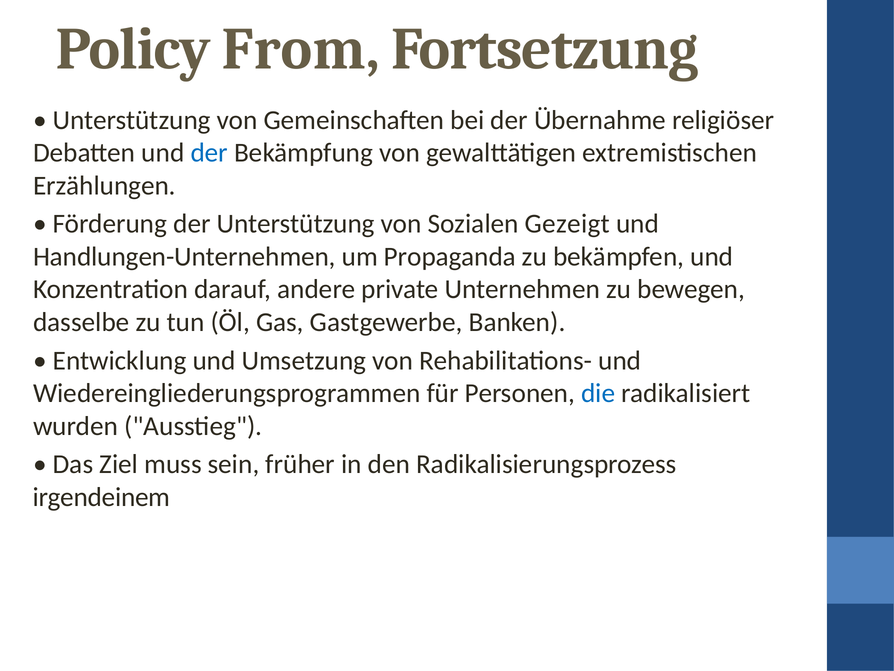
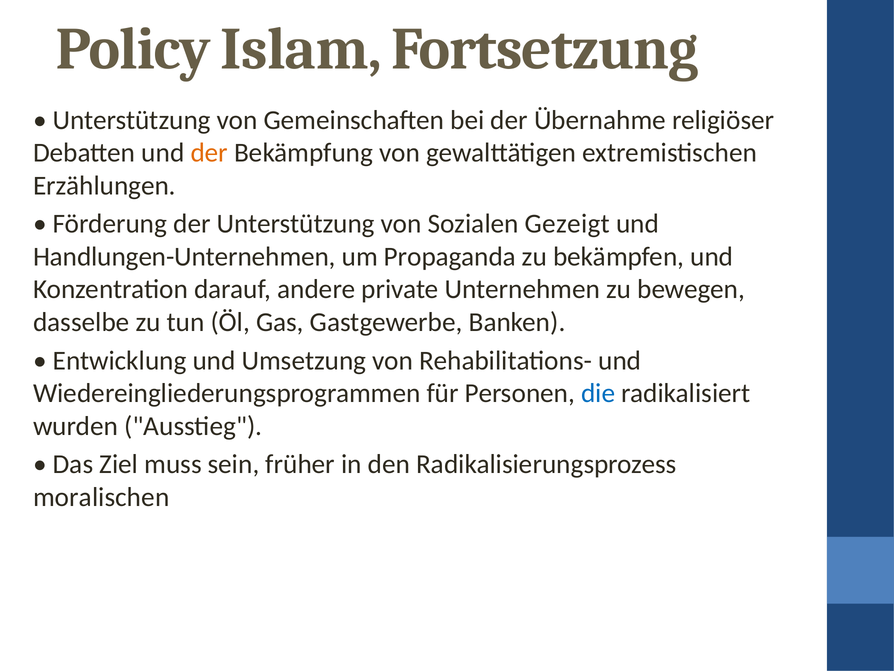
From: From -> Islam (301, 49)
der colour: blue -> orange (209, 153)
irgendeinem: irgendeinem -> moralischen (101, 497)
